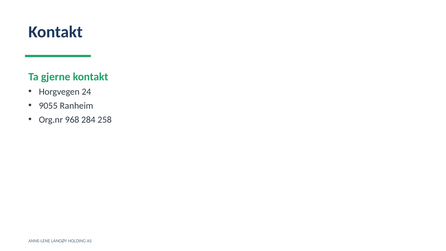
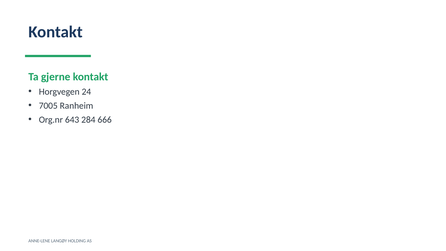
9055: 9055 -> 7005 (48, 106)
968: 968 -> 643 (72, 120)
258: 258 -> 666 (105, 120)
